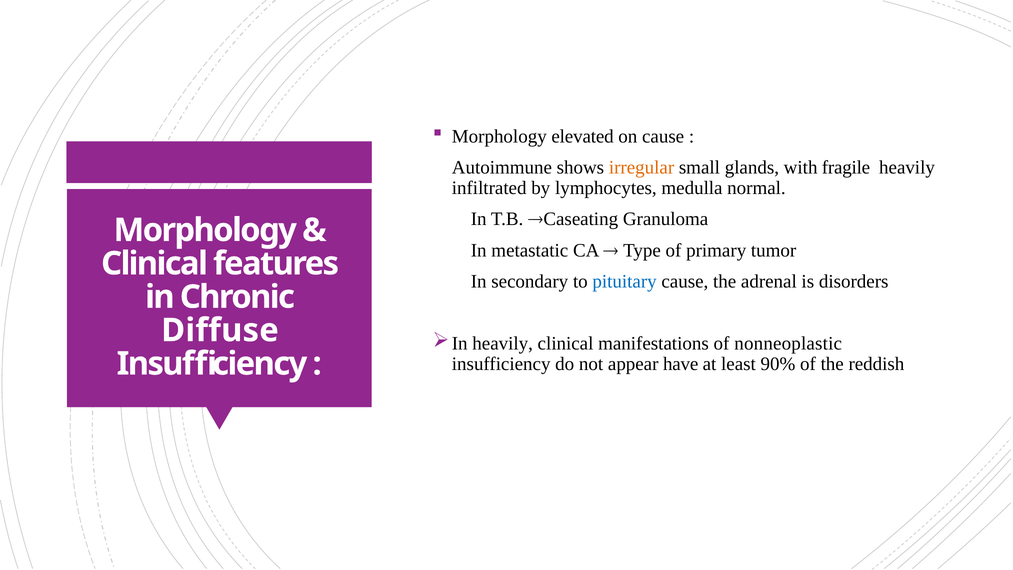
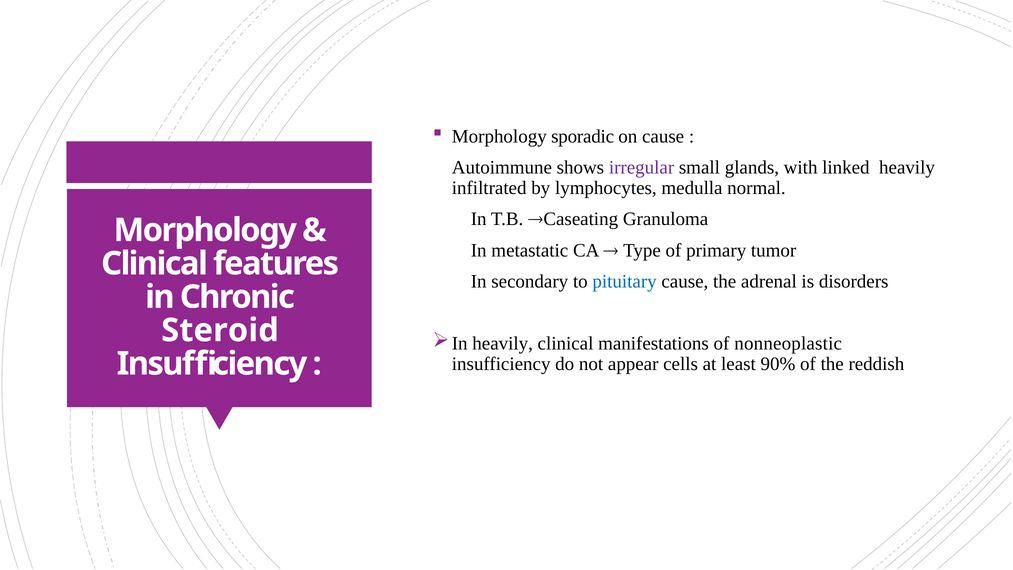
elevated: elevated -> sporadic (583, 136)
irregular colour: orange -> purple (642, 168)
fragile: fragile -> linked (846, 168)
Diffuse: Diffuse -> Steroid (220, 330)
have: have -> cells (681, 364)
